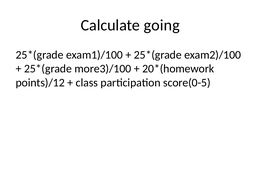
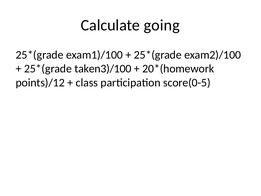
more3)/100: more3)/100 -> taken3)/100 (103, 69)
